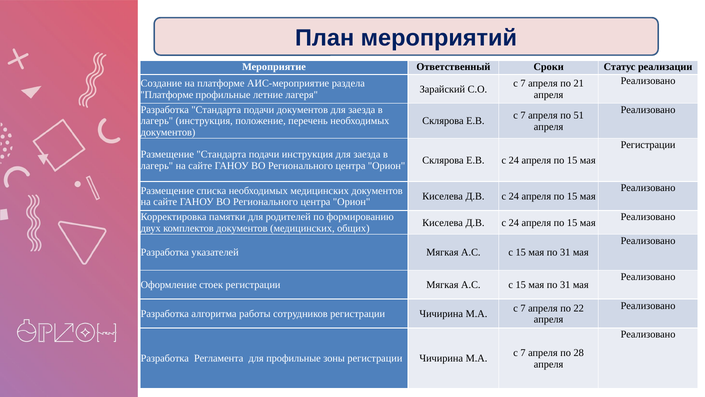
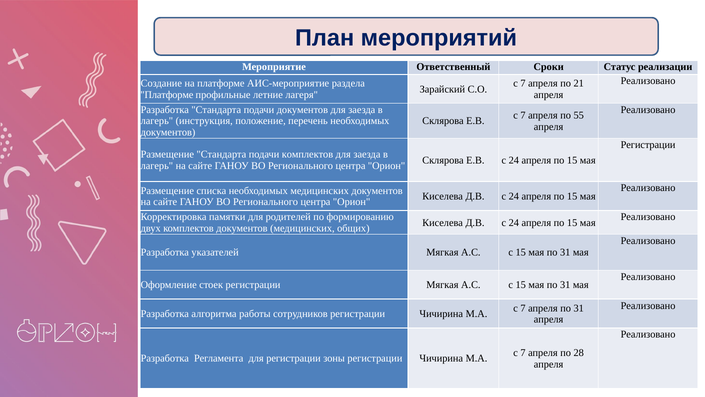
51: 51 -> 55 (579, 115)
подачи инструкция: инструкция -> комплектов (307, 154)
апреля по 22: 22 -> 31 (579, 308)
для профильные: профильные -> регистрации (293, 358)
